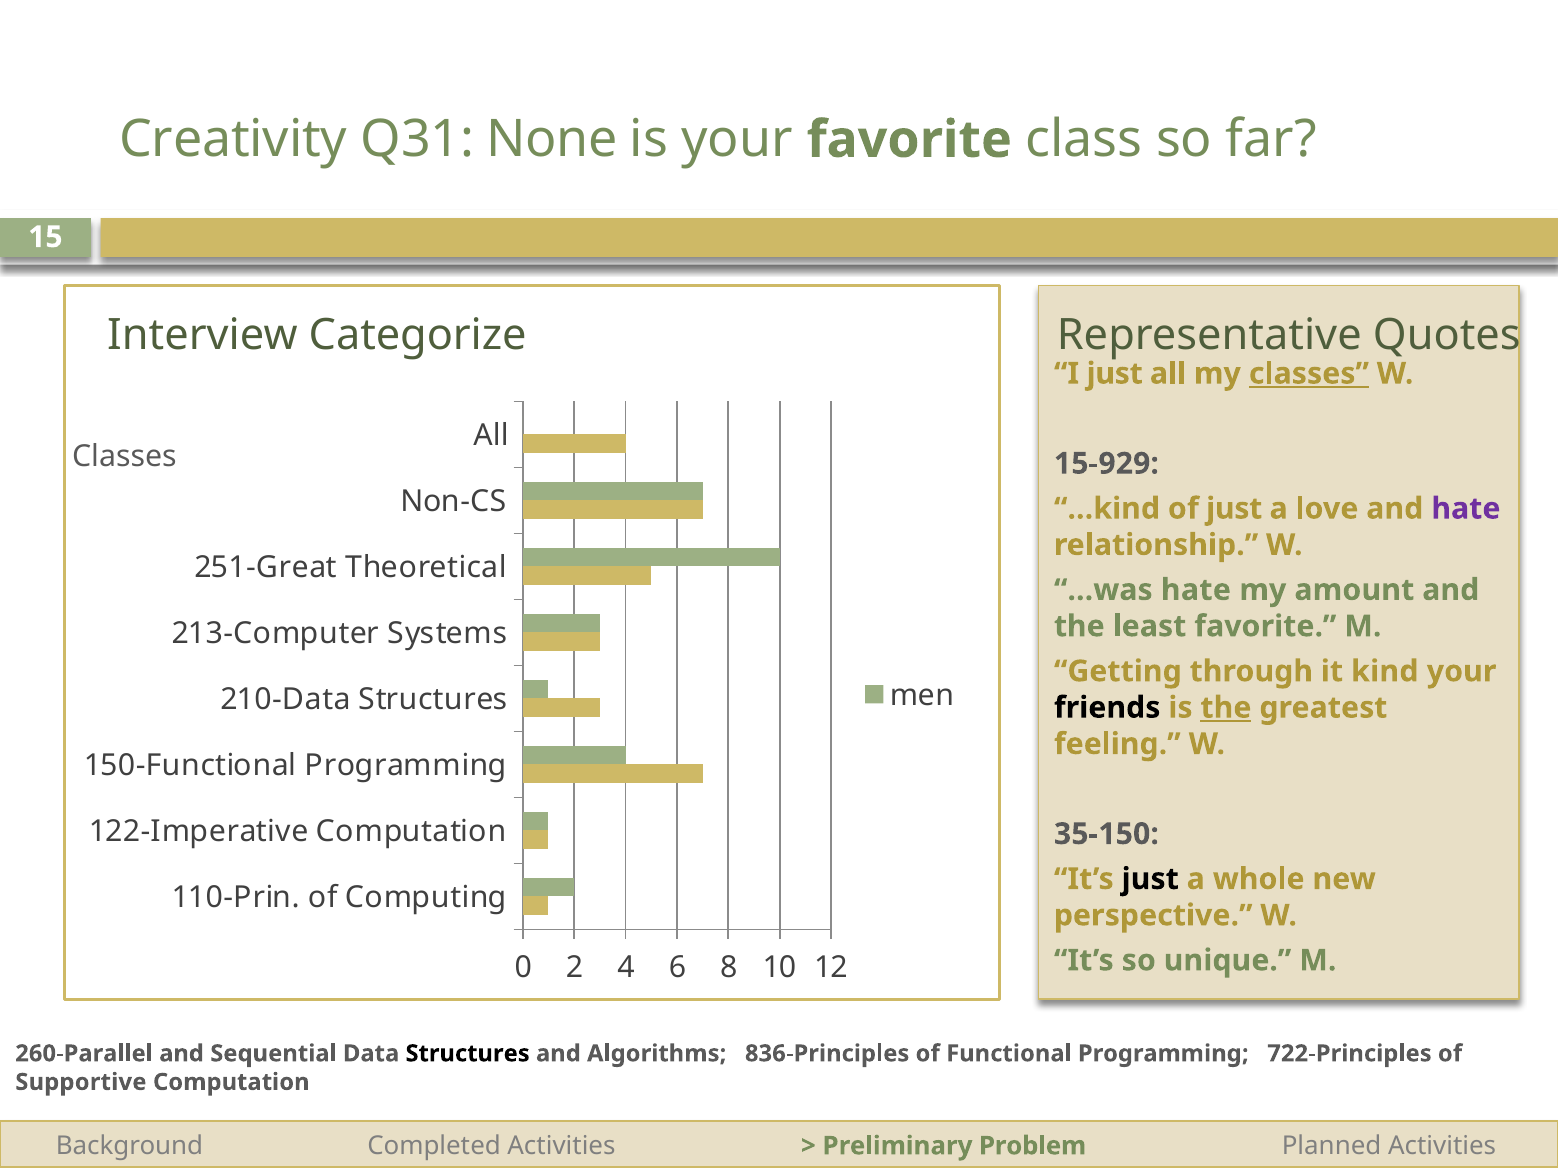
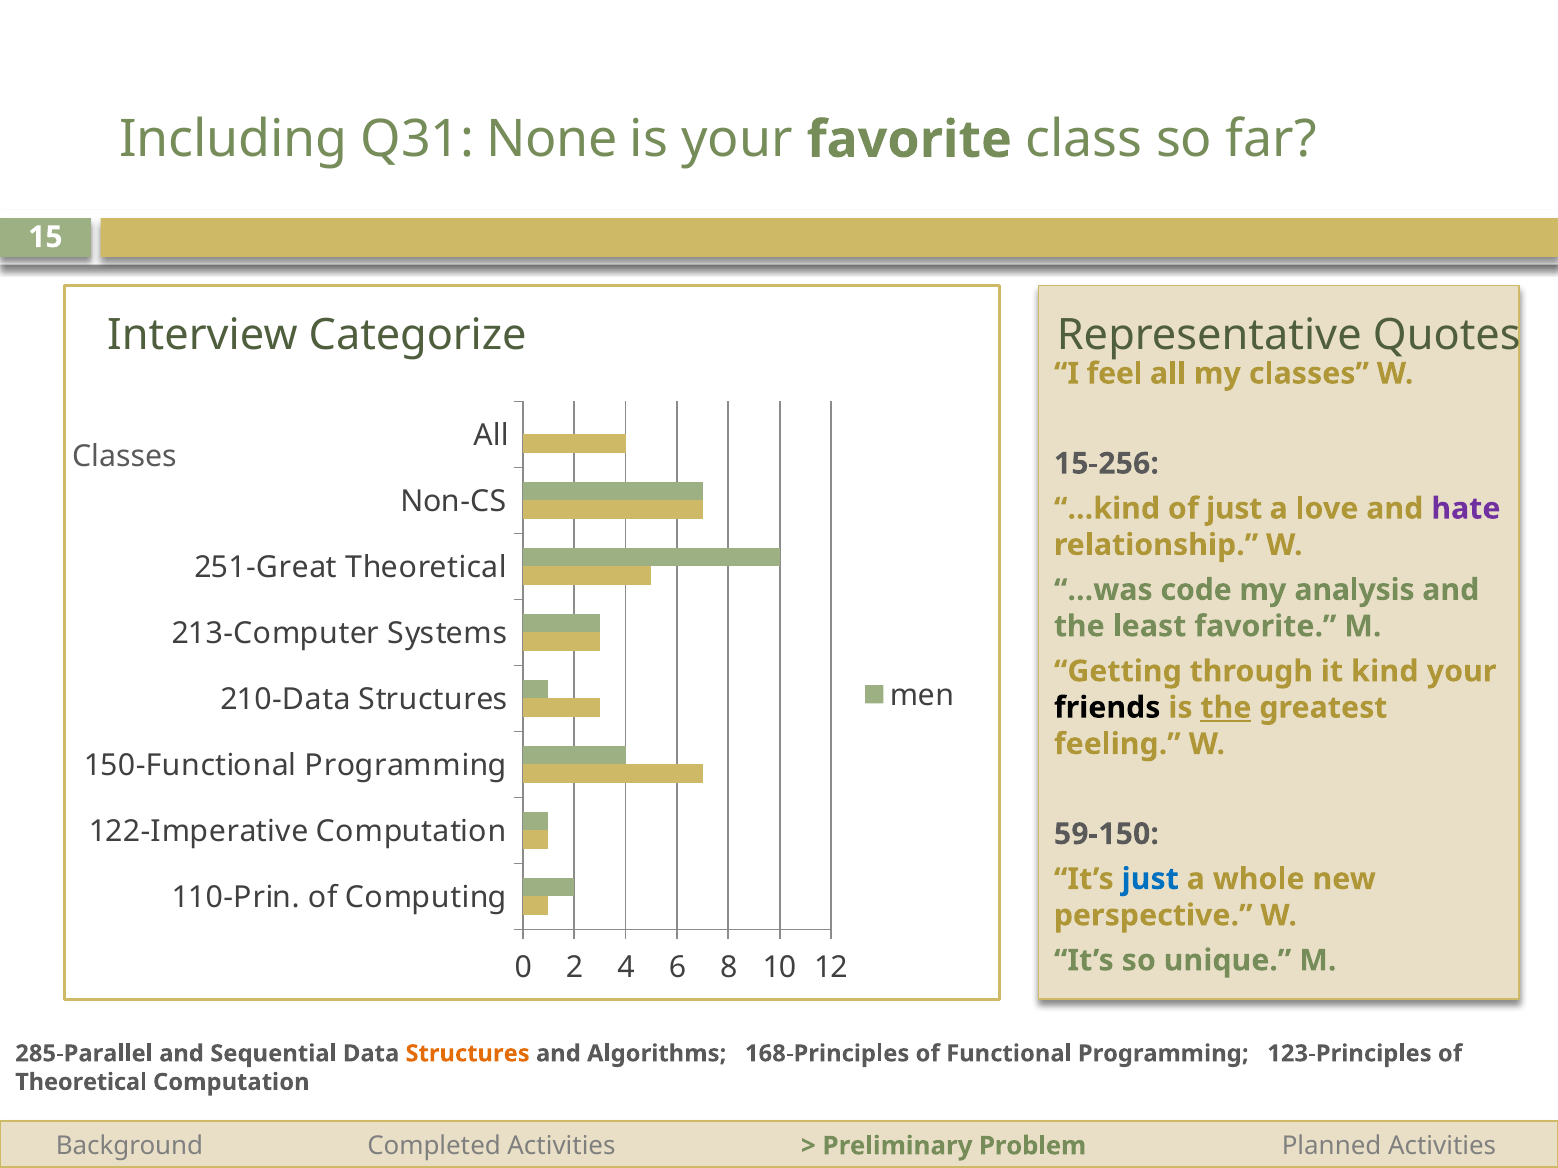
Creativity: Creativity -> Including (233, 140)
I just: just -> feel (1115, 374)
classes underline: present -> none (1309, 374)
15-929: 15-929 -> 15-256 (1106, 464)
…was hate: hate -> code (1196, 590)
amount: amount -> analysis (1355, 590)
35-150: 35-150 -> 59-150 (1106, 834)
just colour: black -> blue (1150, 879)
260-Parallel: 260-Parallel -> 285-Parallel (84, 1054)
Structures colour: black -> orange (468, 1054)
836-Principles: 836-Principles -> 168-Principles (827, 1054)
722-Principles: 722-Principles -> 123-Principles (1349, 1054)
Supportive: Supportive -> Theoretical (81, 1083)
